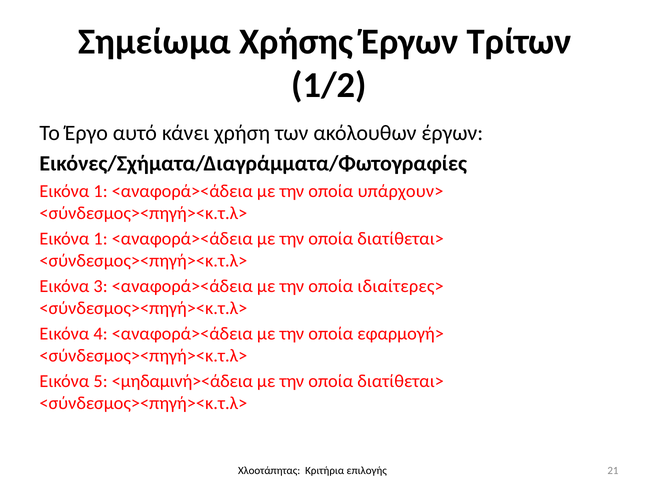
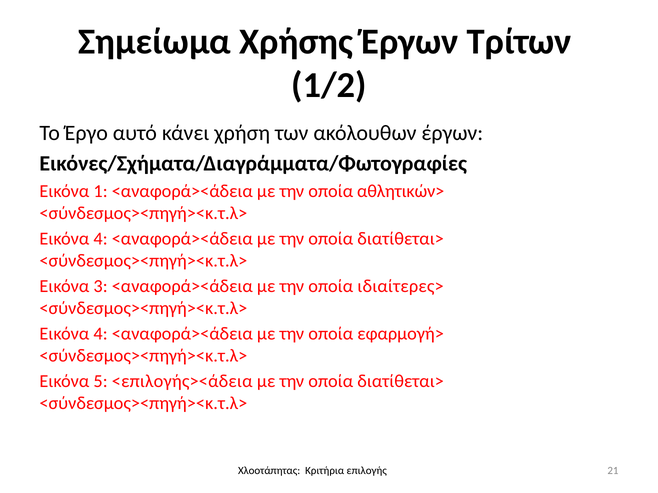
υπάρχουν>: υπάρχουν> -> αθλητικών> (401, 191)
1: 1 -> 4 (101, 239)
<μηδαμινή><άδεια: <μηδαμινή><άδεια -> <επιλογής><άδεια (182, 382)
